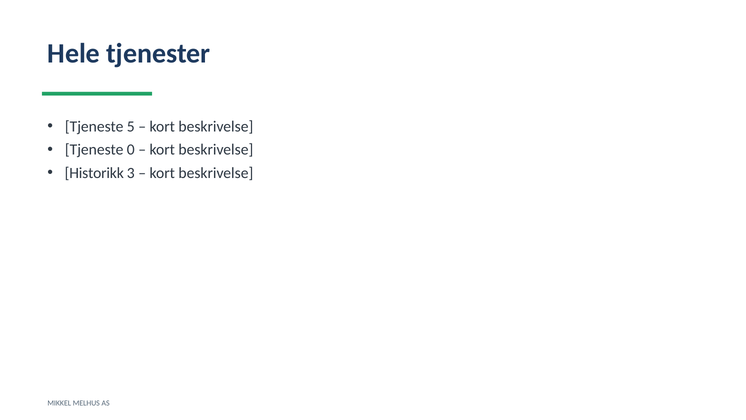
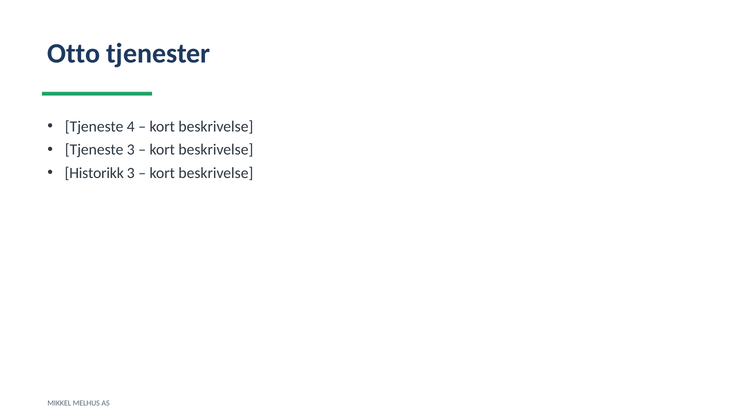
Hele: Hele -> Otto (74, 53)
5: 5 -> 4 (131, 126)
Tjeneste 0: 0 -> 3 (131, 150)
